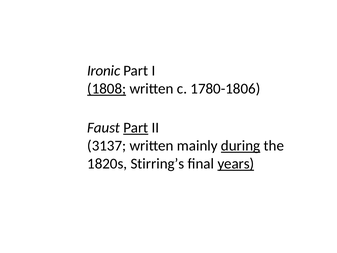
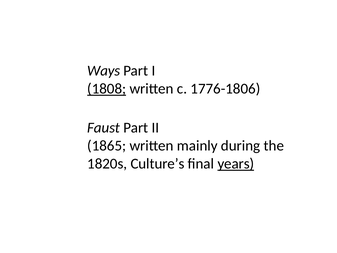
Ironic: Ironic -> Ways (104, 71)
1780-1806: 1780-1806 -> 1776-1806 (225, 89)
Part underline: present -> none (136, 128)
3137: 3137 -> 1865 (107, 146)
during underline: present -> none (241, 146)
Stirring’s: Stirring’s -> Culture’s (157, 164)
